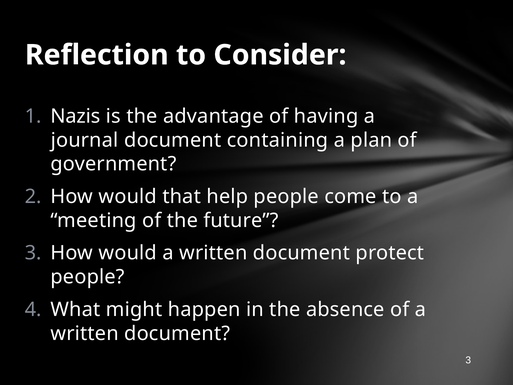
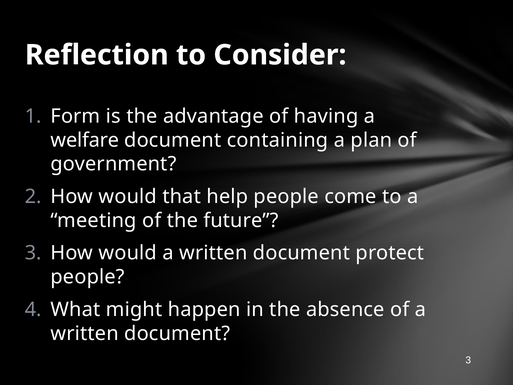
Nazis: Nazis -> Form (75, 116)
journal: journal -> welfare (85, 140)
